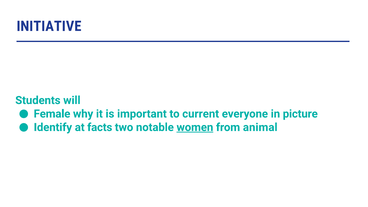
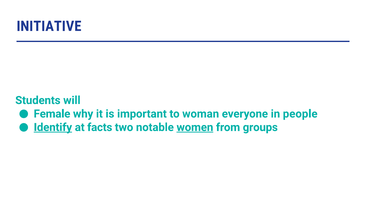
current: current -> woman (201, 114)
picture: picture -> people (300, 114)
Identify underline: none -> present (53, 127)
animal: animal -> groups (260, 127)
